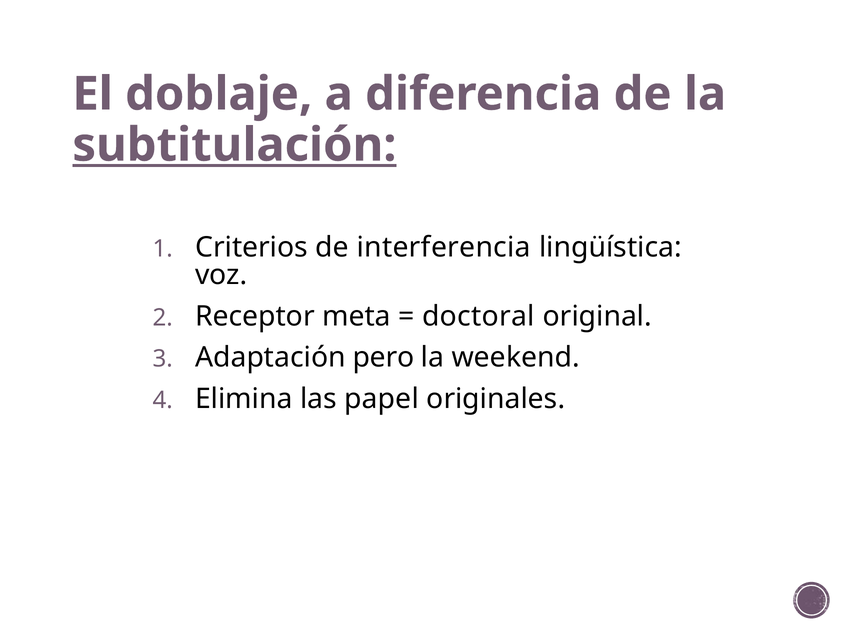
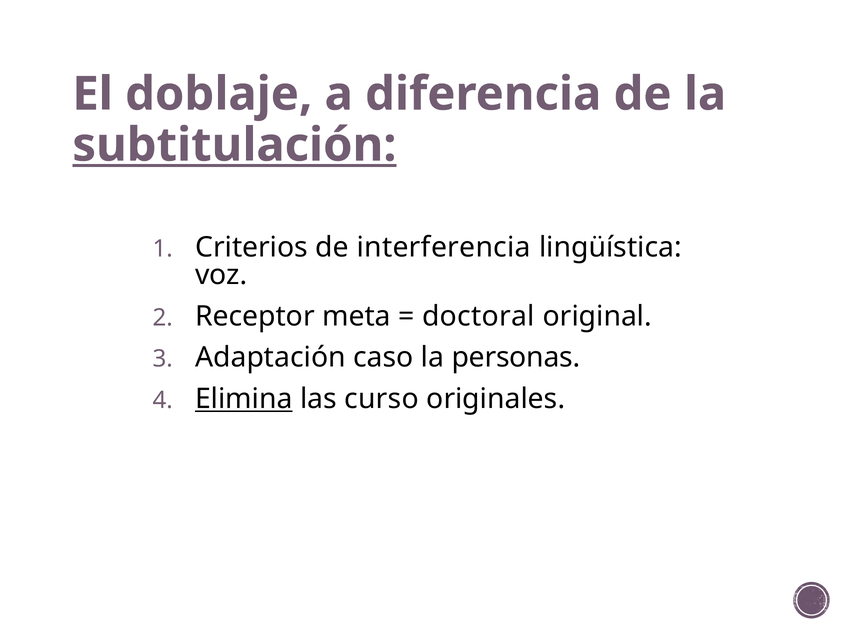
pero: pero -> caso (383, 358)
weekend: weekend -> personas (516, 358)
Elimina underline: none -> present (244, 399)
papel: papel -> curso (381, 399)
